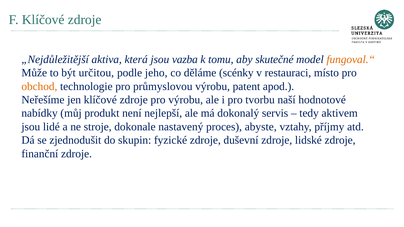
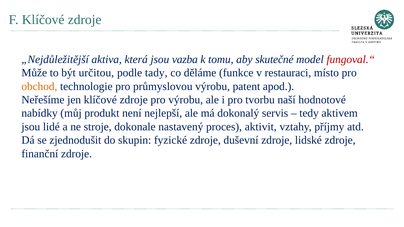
fungoval.“ colour: orange -> red (351, 60)
jeho: jeho -> tady (156, 73)
scénky: scénky -> funkce (236, 73)
abyste: abyste -> aktivit (261, 127)
